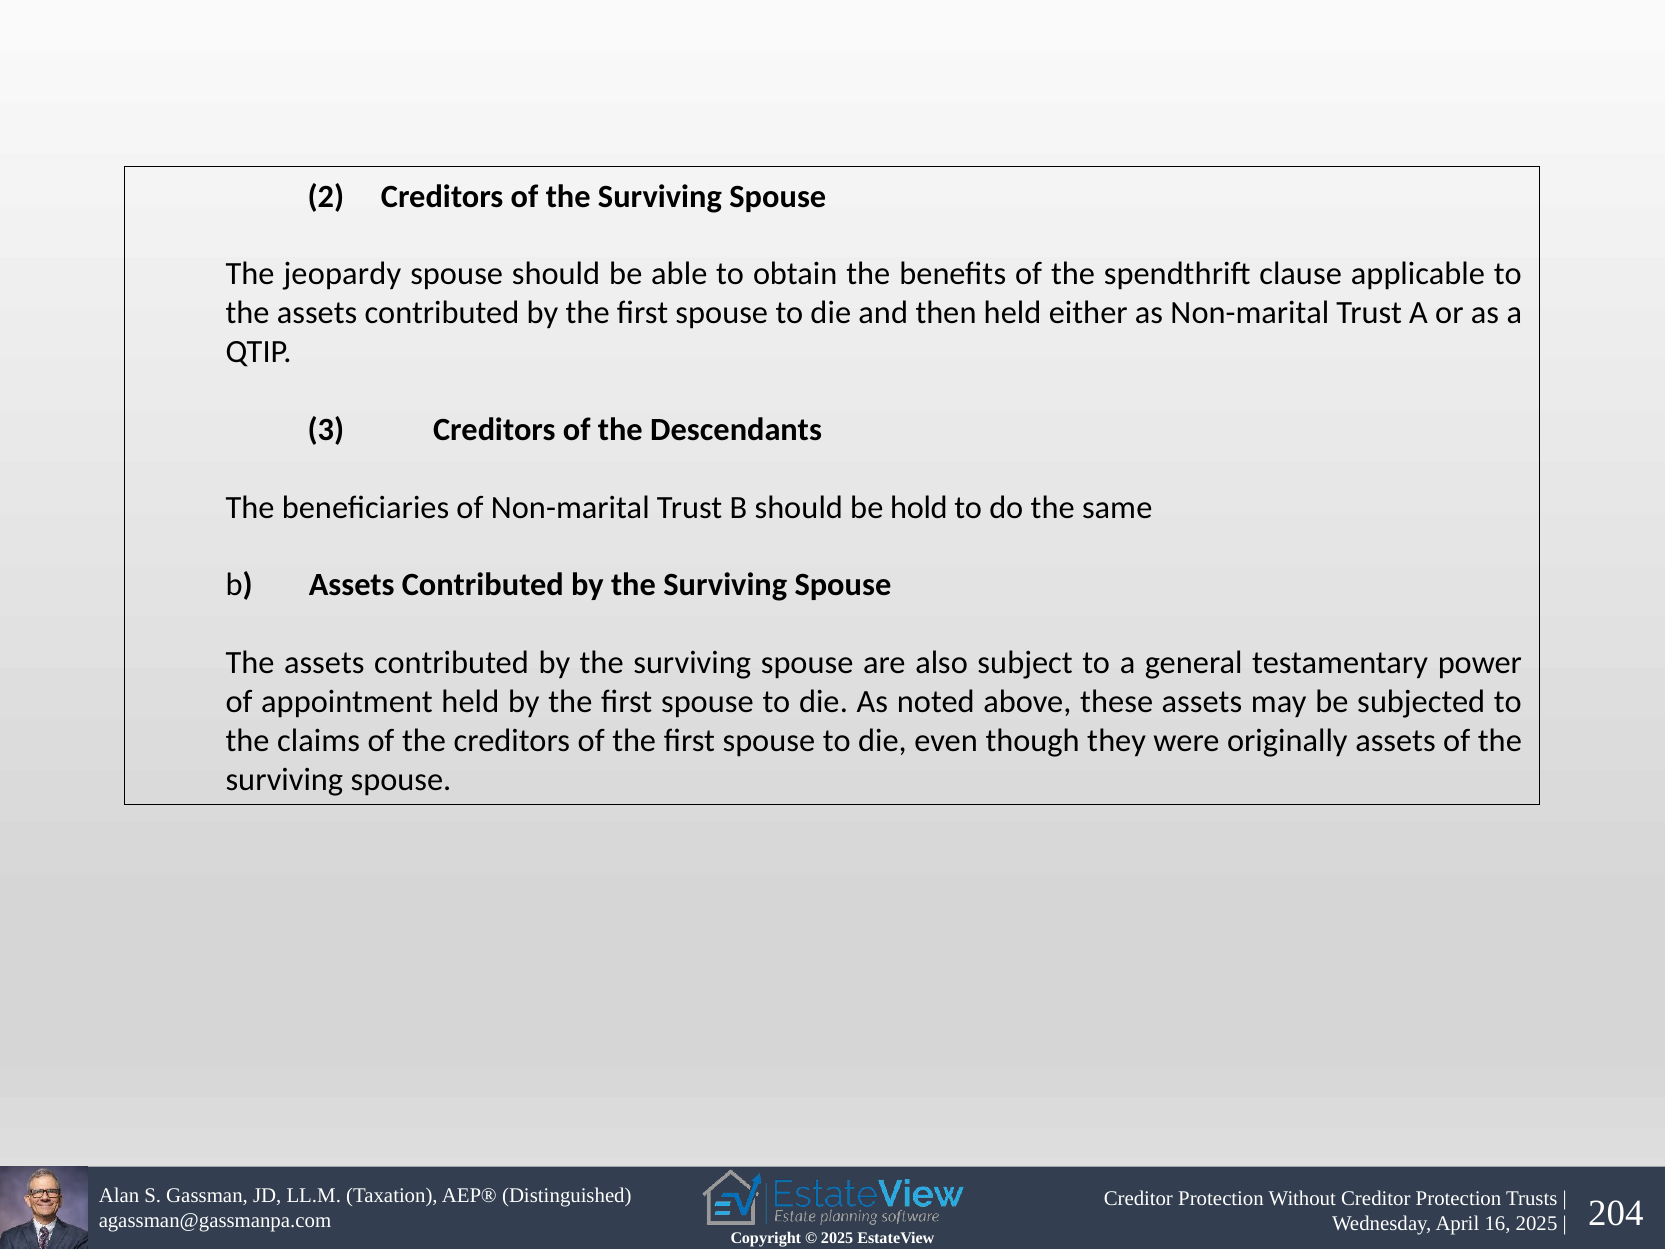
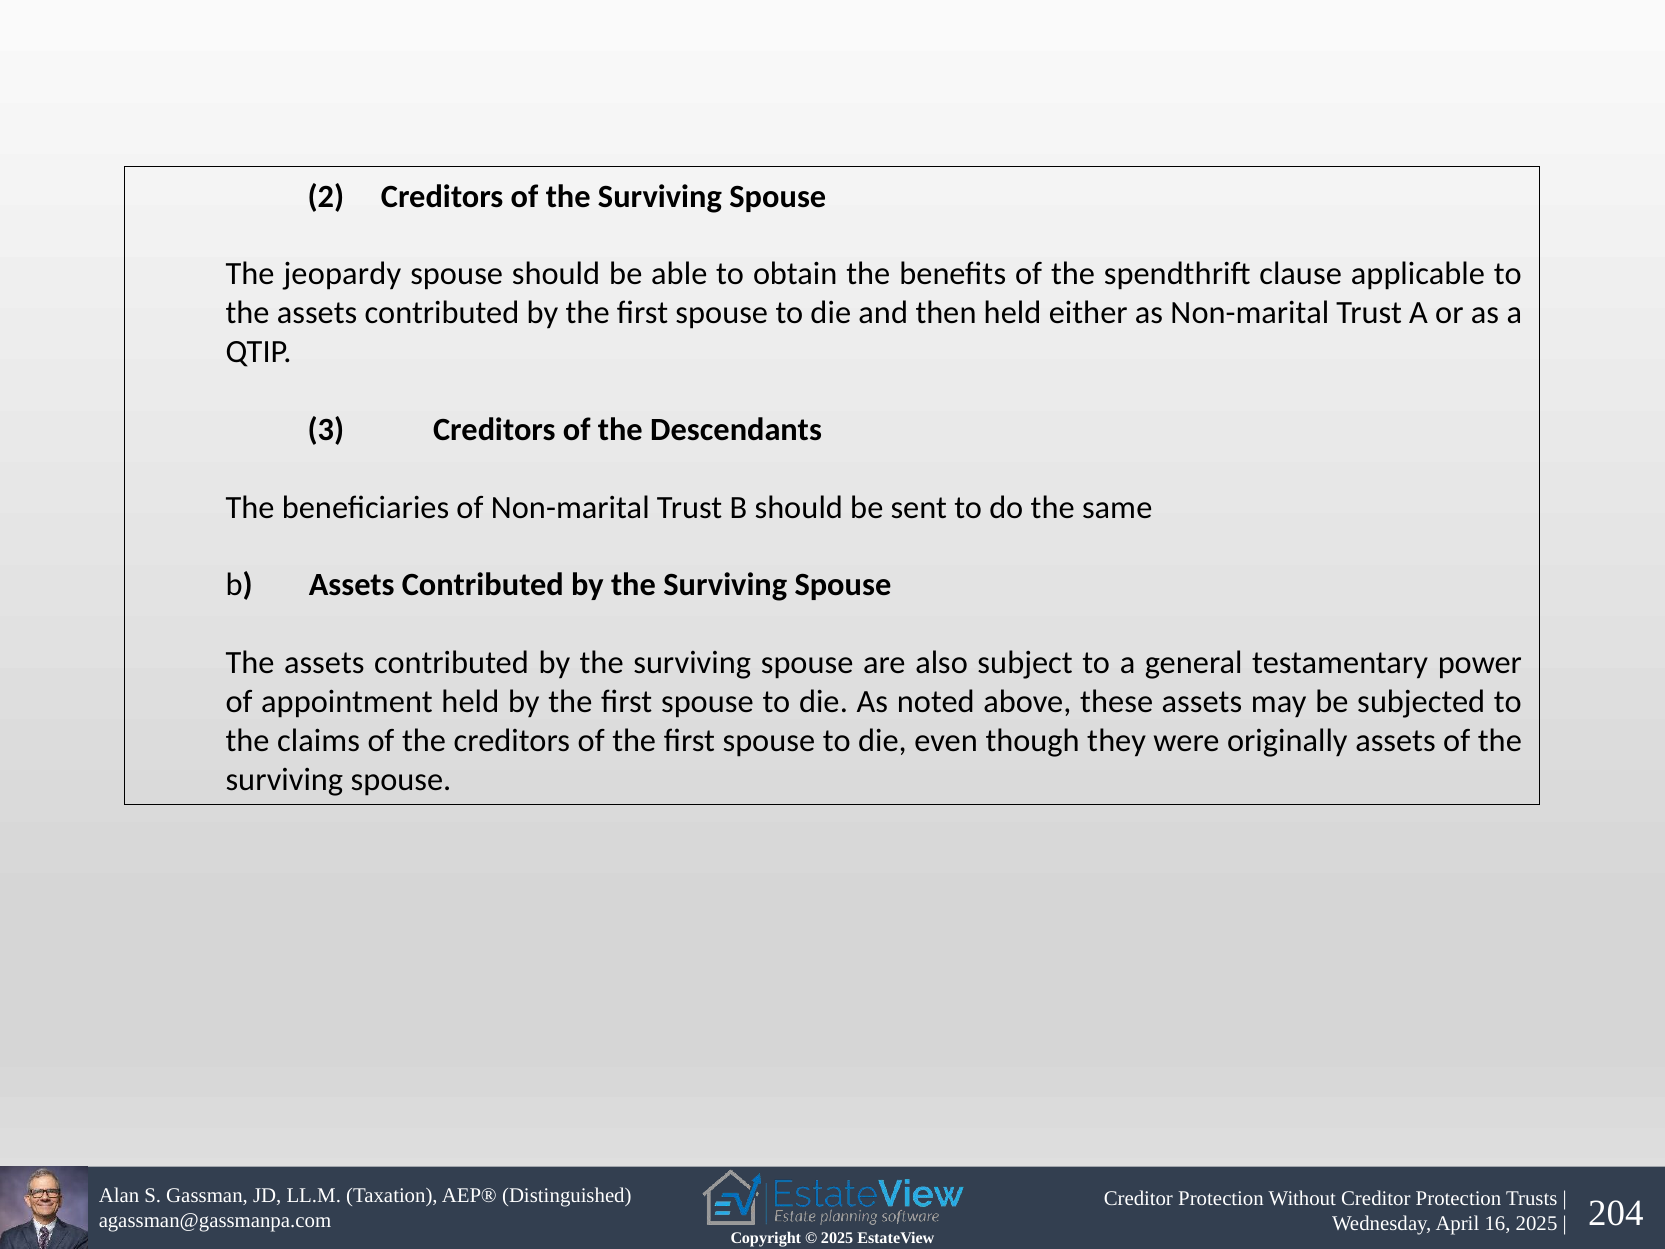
hold: hold -> sent (919, 507)
